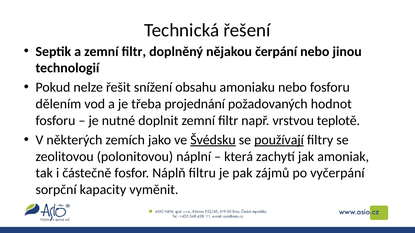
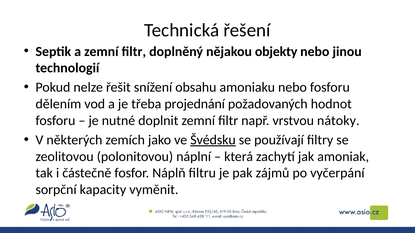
čerpání: čerpání -> objekty (276, 52)
teplotě: teplotě -> nátoky (338, 121)
používají underline: present -> none (279, 140)
